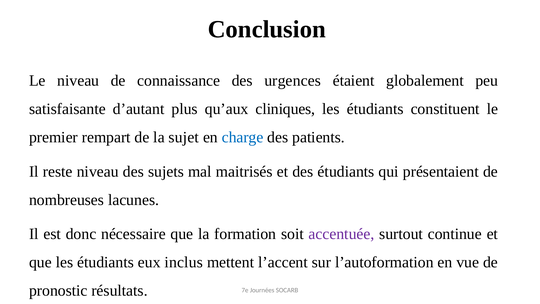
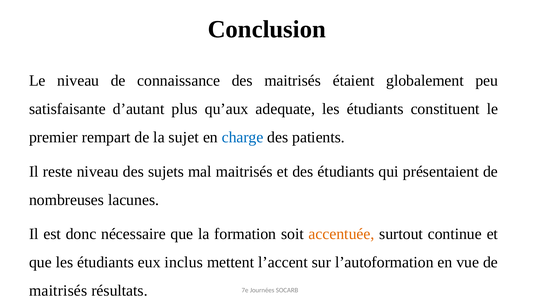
des urgences: urgences -> maitrisés (293, 81)
cliniques: cliniques -> adequate (285, 109)
accentuée colour: purple -> orange (341, 234)
pronostic: pronostic -> maitrisés (58, 290)
